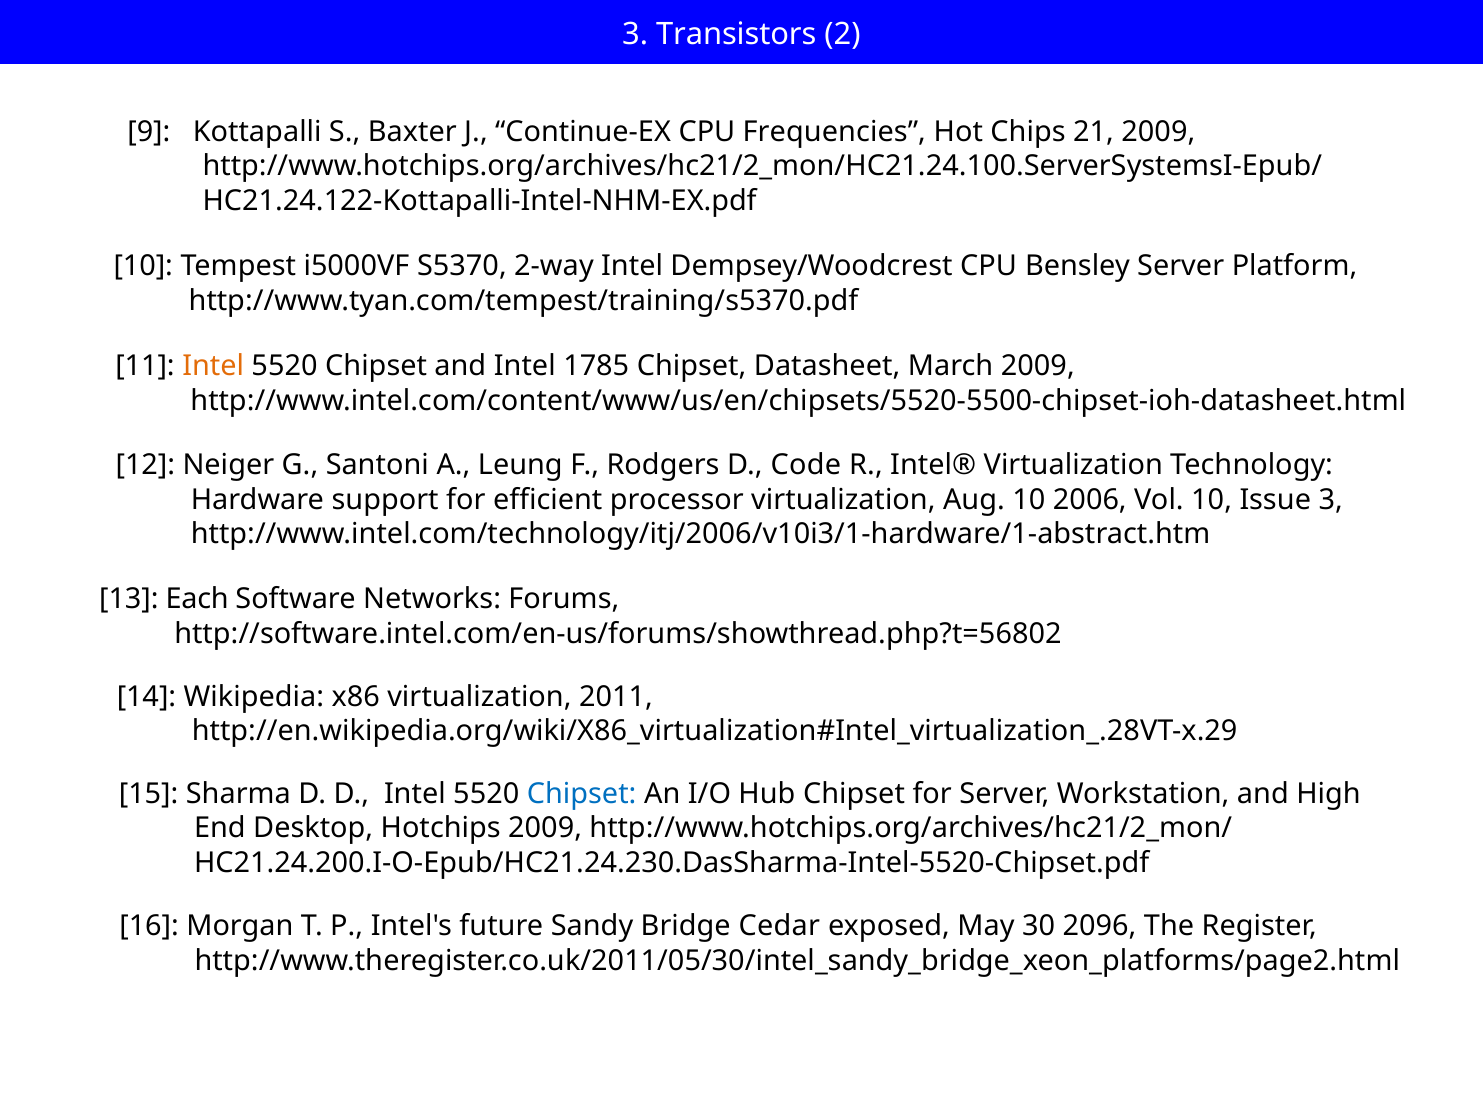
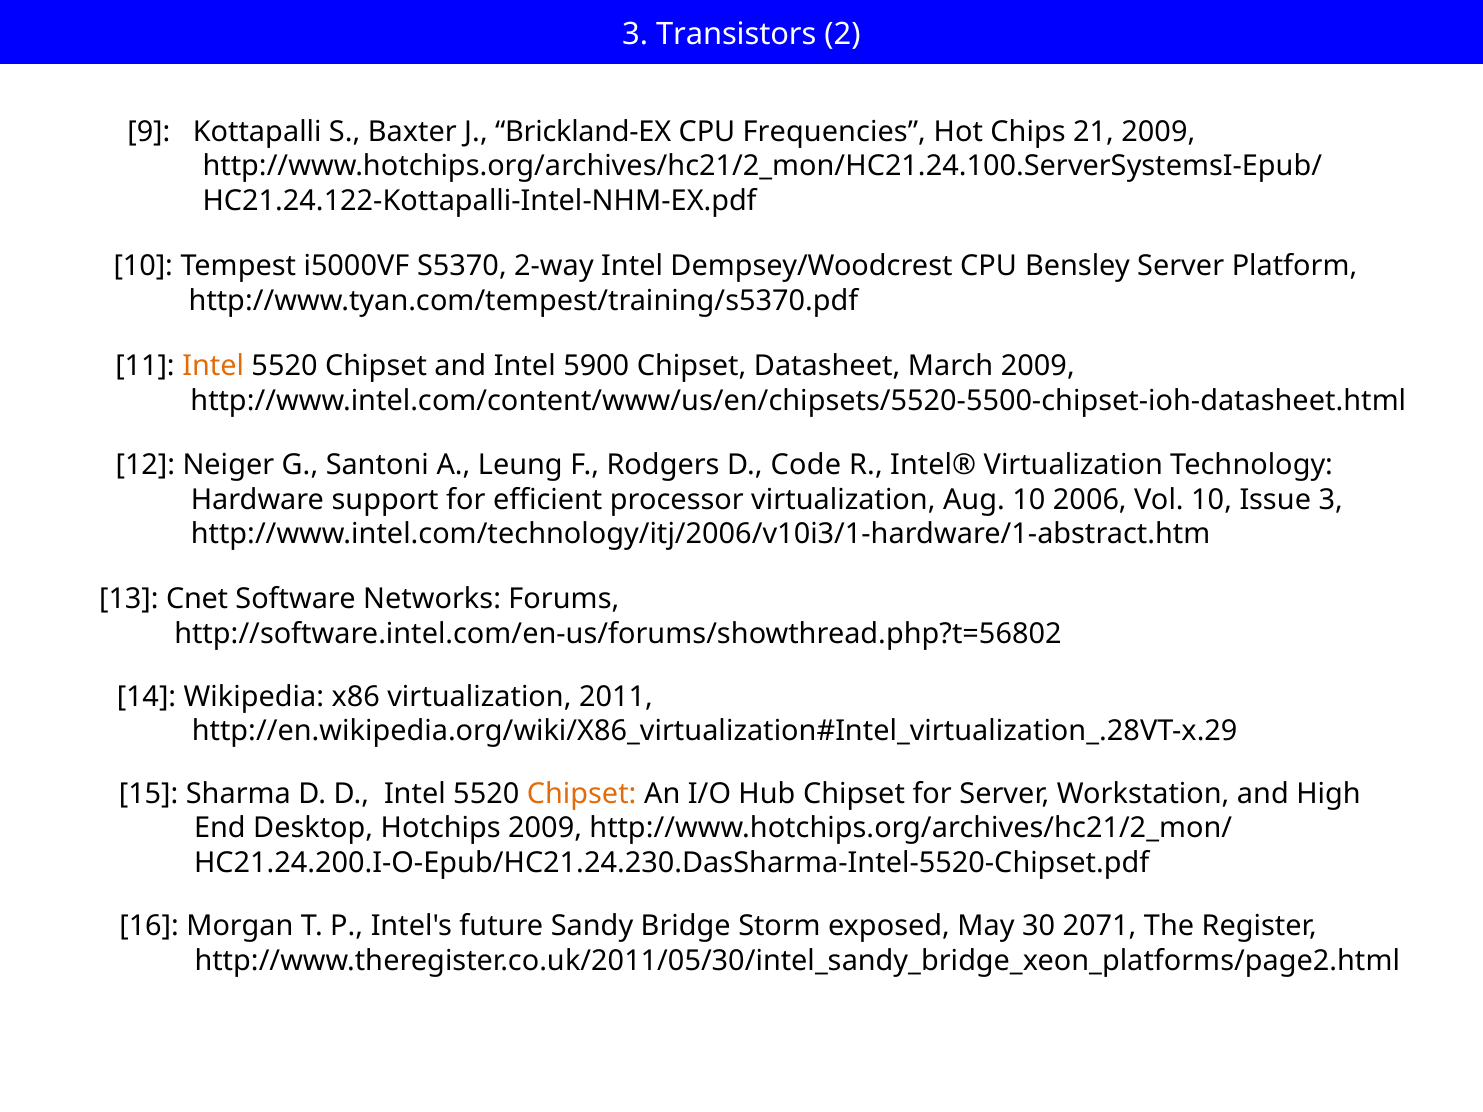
Continue-EX: Continue-EX -> Brickland-EX (583, 132)
1785: 1785 -> 5900 (596, 366)
Each: Each -> Cnet (197, 599)
Chipset colour: blue -> orange (582, 794)
Cedar: Cedar -> Storm (779, 926)
2096: 2096 -> 2071 (1100, 926)
